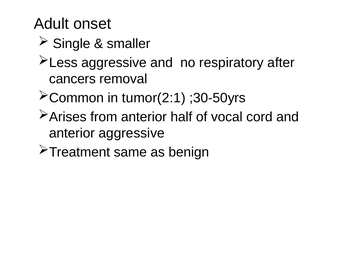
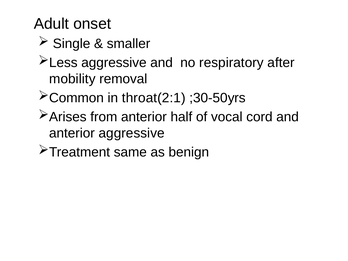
cancers: cancers -> mobility (72, 79)
tumor(2:1: tumor(2:1 -> throat(2:1 (154, 98)
